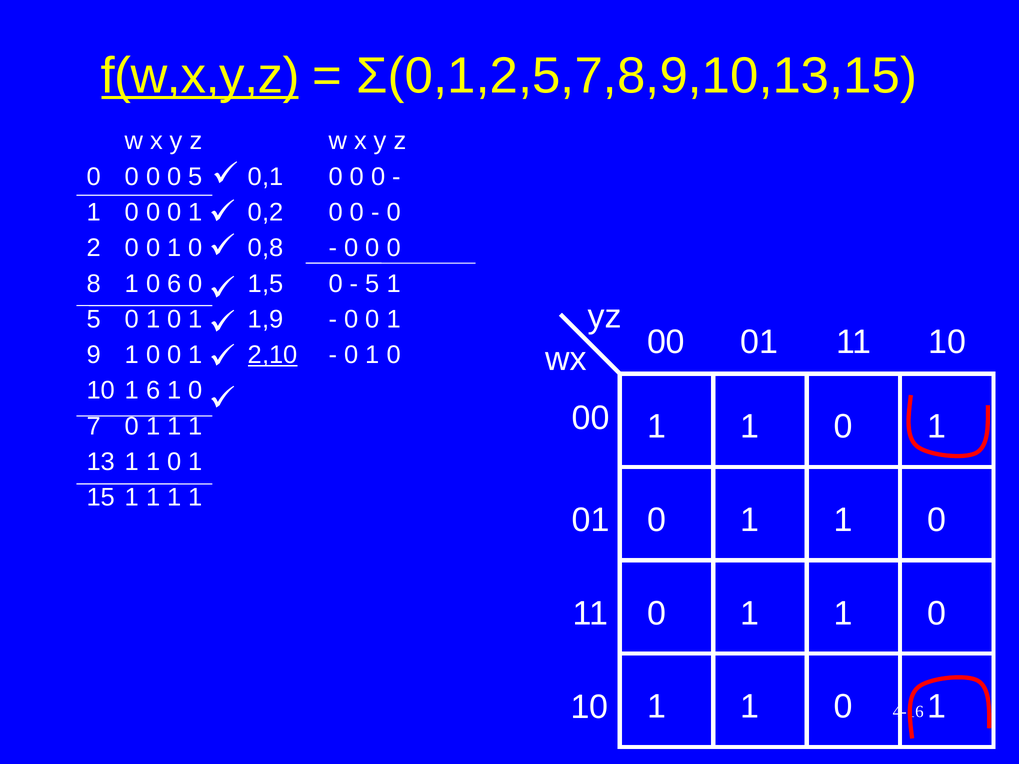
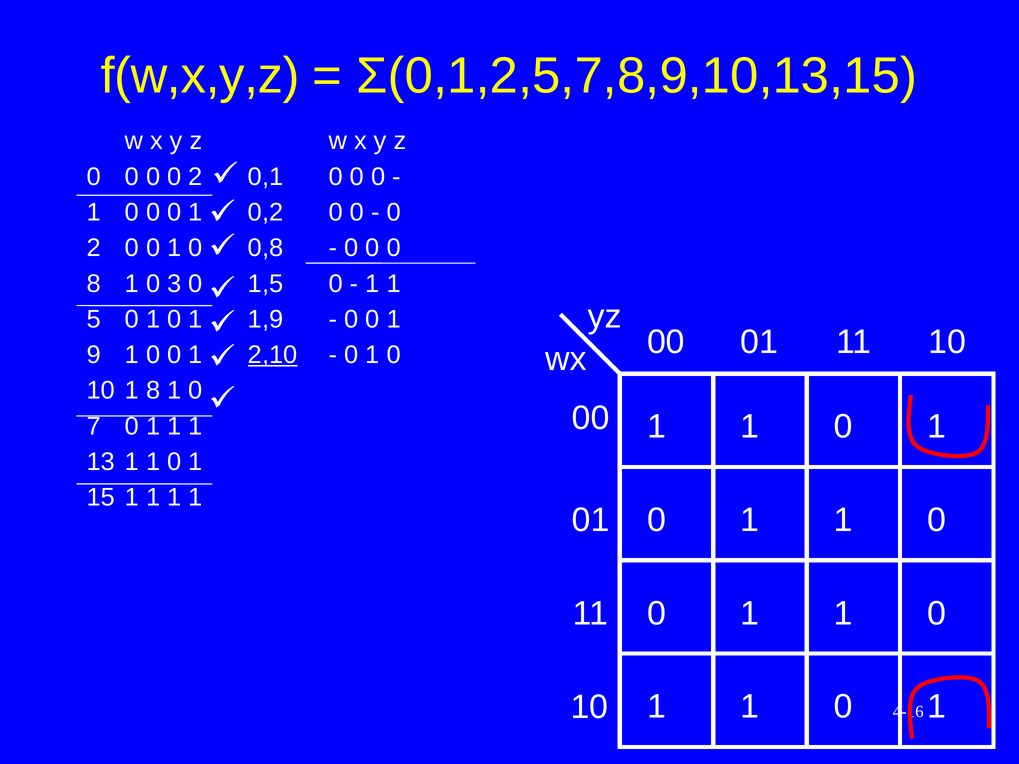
f(w,x,y,z underline: present -> none (200, 76)
0 0 5: 5 -> 2 (196, 177)
0 6: 6 -> 3 (174, 284)
5: 5 -> 1 (372, 284)
1 6: 6 -> 8 (153, 391)
